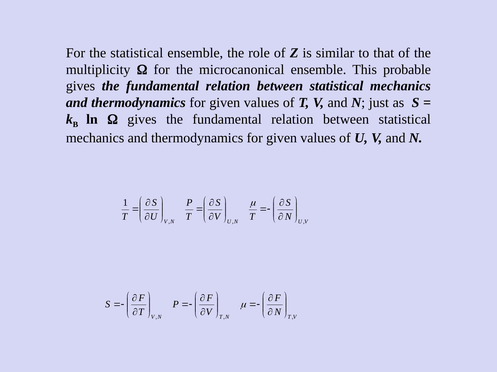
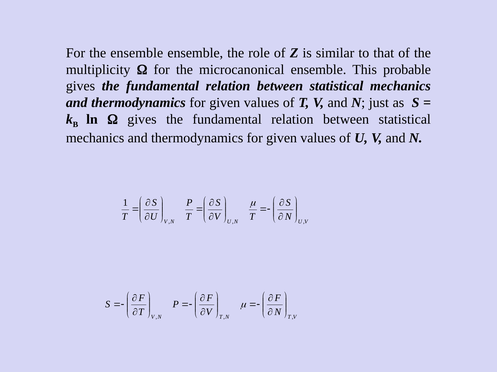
the statistical: statistical -> ensemble (137, 53)
